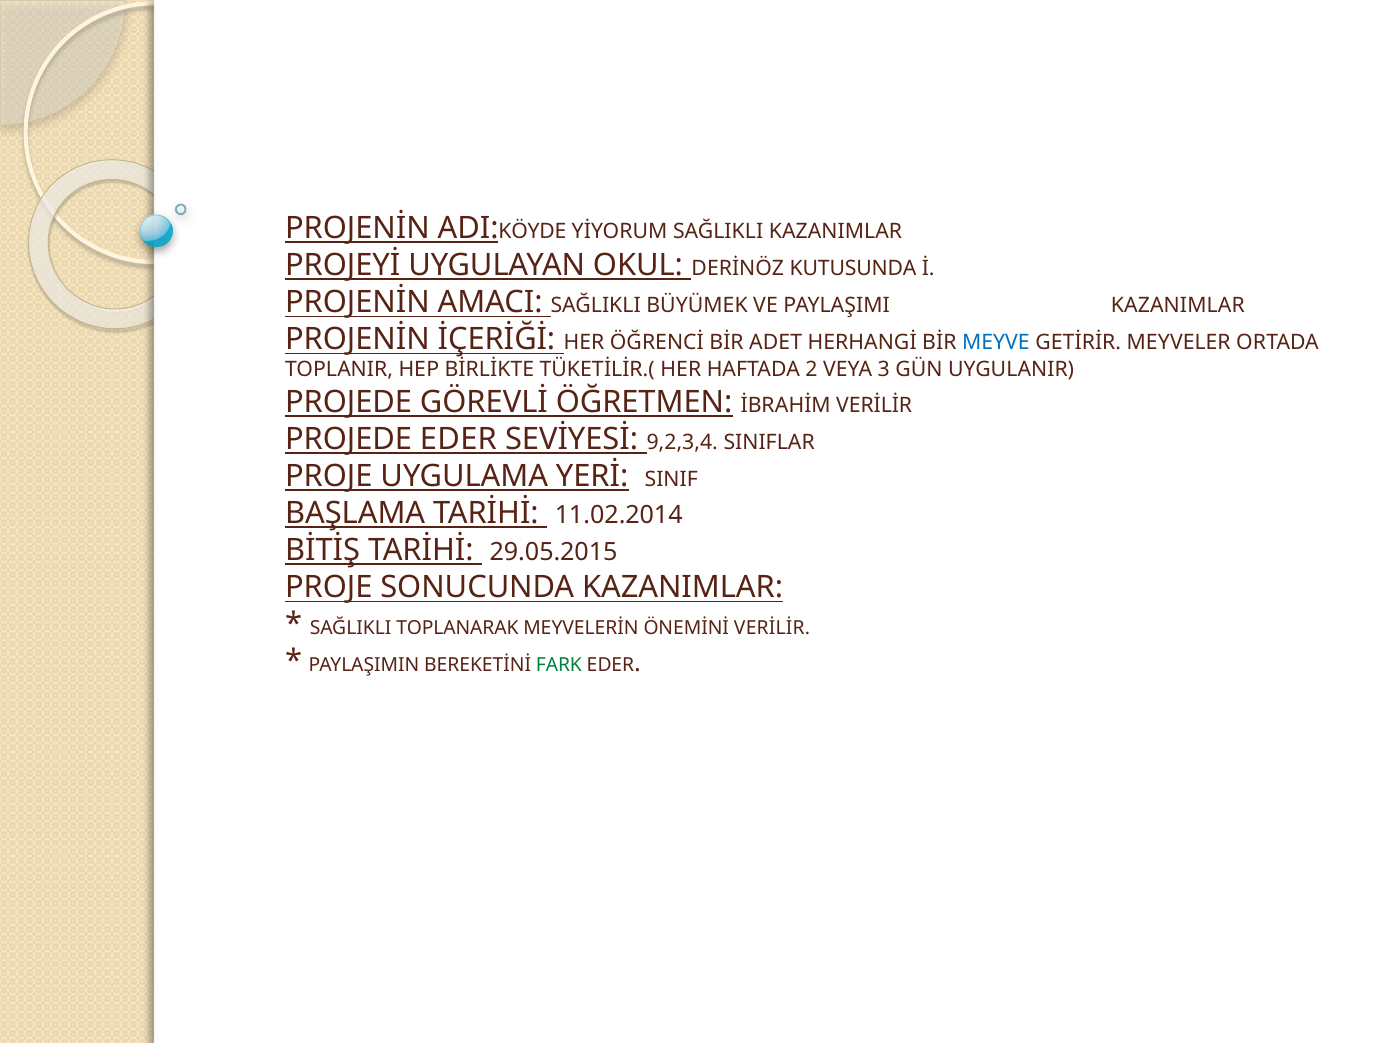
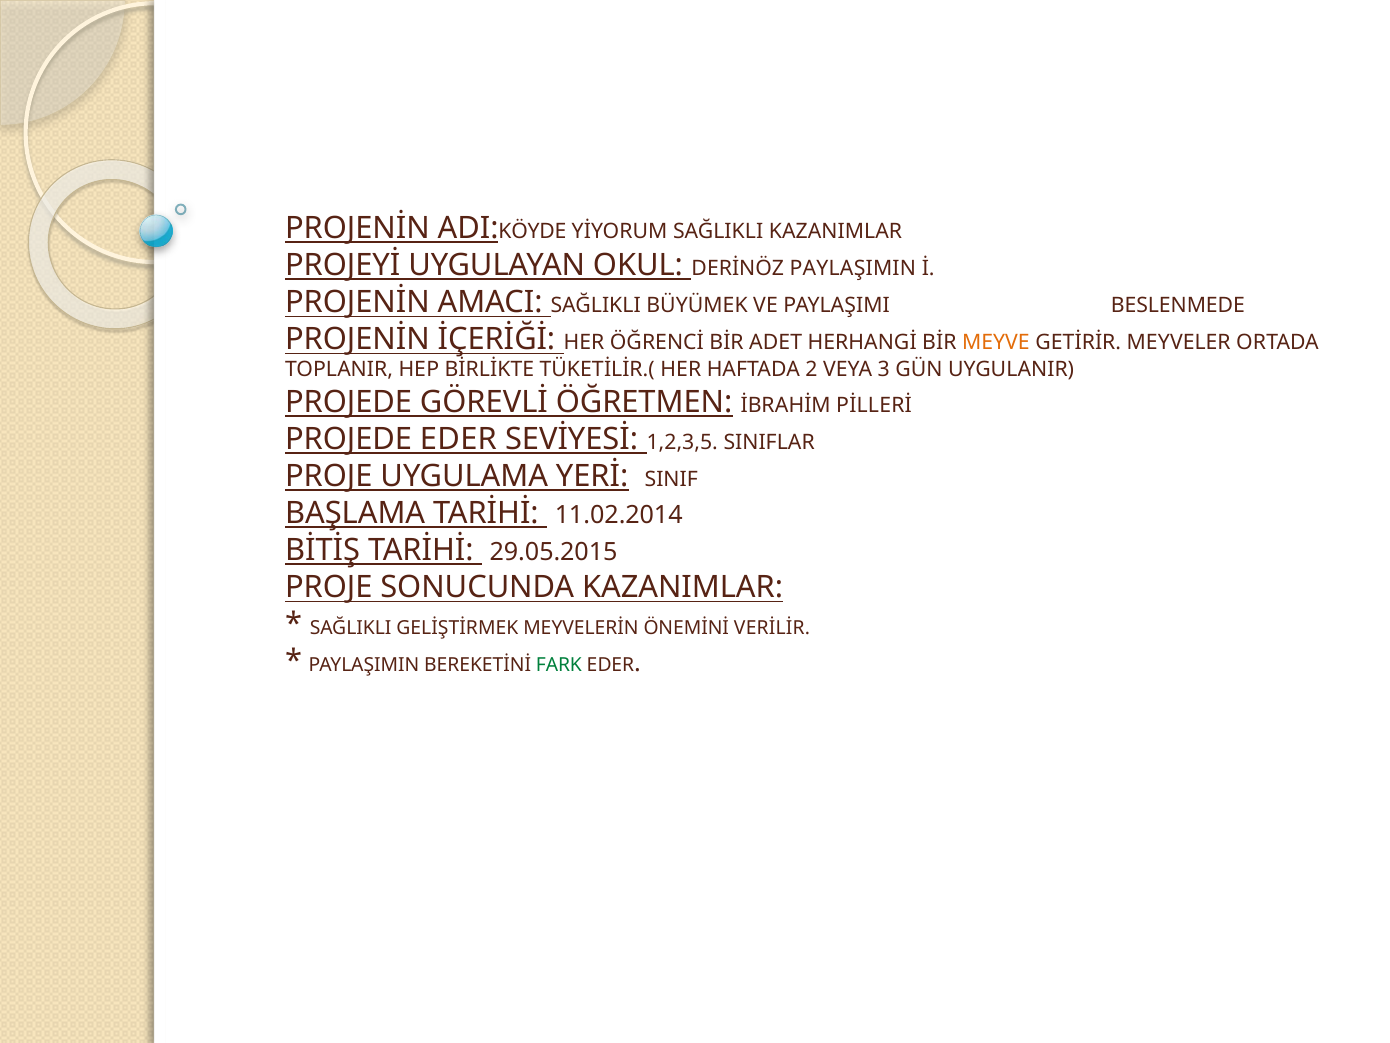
DERİNÖZ KUTUSUNDA: KUTUSUNDA -> PAYLAŞIMIN (853, 268)
PAYLAŞIMI KAZANIMLAR: KAZANIMLAR -> BESLENMEDE (1178, 305)
MEYVE colour: blue -> orange (996, 342)
İBRAHİM VERİLİR: VERİLİR -> PİLLERİ (874, 405)
9,2,3,4: 9,2,3,4 -> 1,2,3,5 (682, 442)
TOPLANARAK: TOPLANARAK -> GELİŞTİRMEK (457, 628)
